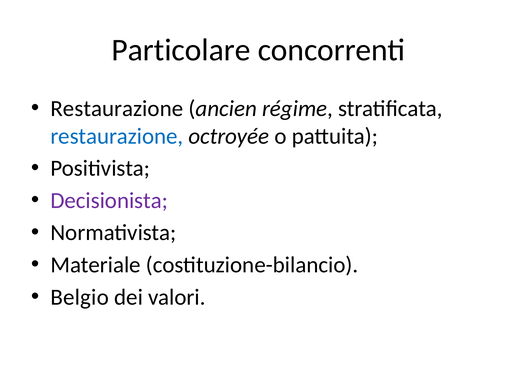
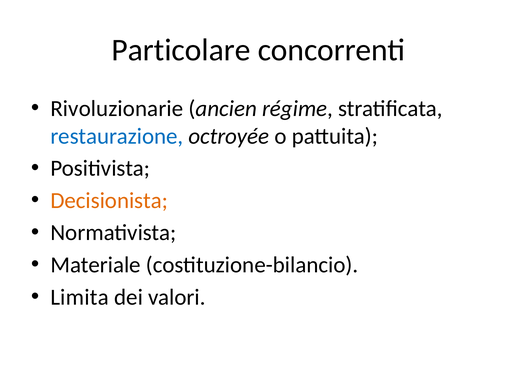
Restaurazione: Restaurazione -> Rivoluzionarie (117, 108)
Decisionista colour: purple -> orange (109, 200)
Belgio: Belgio -> Limita (80, 297)
